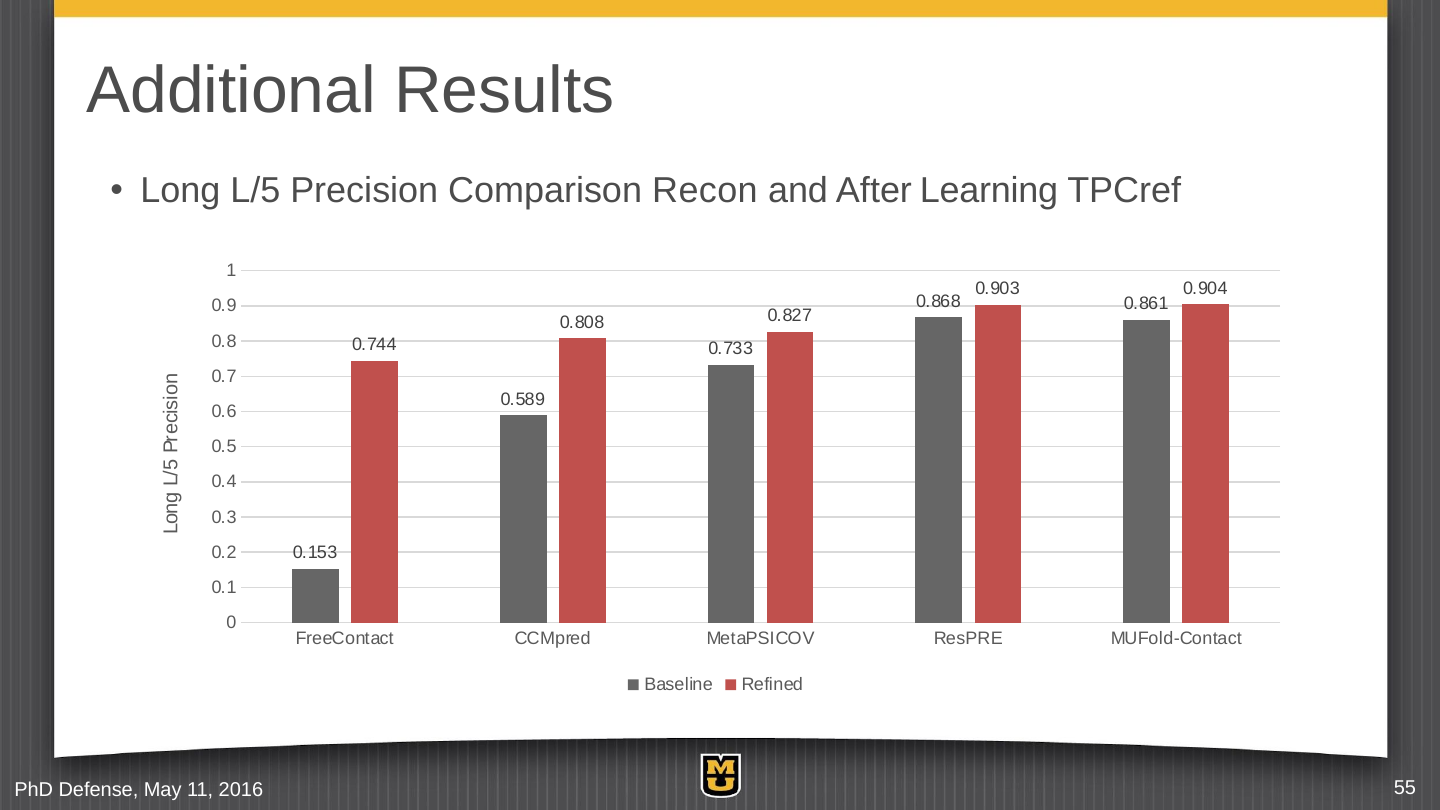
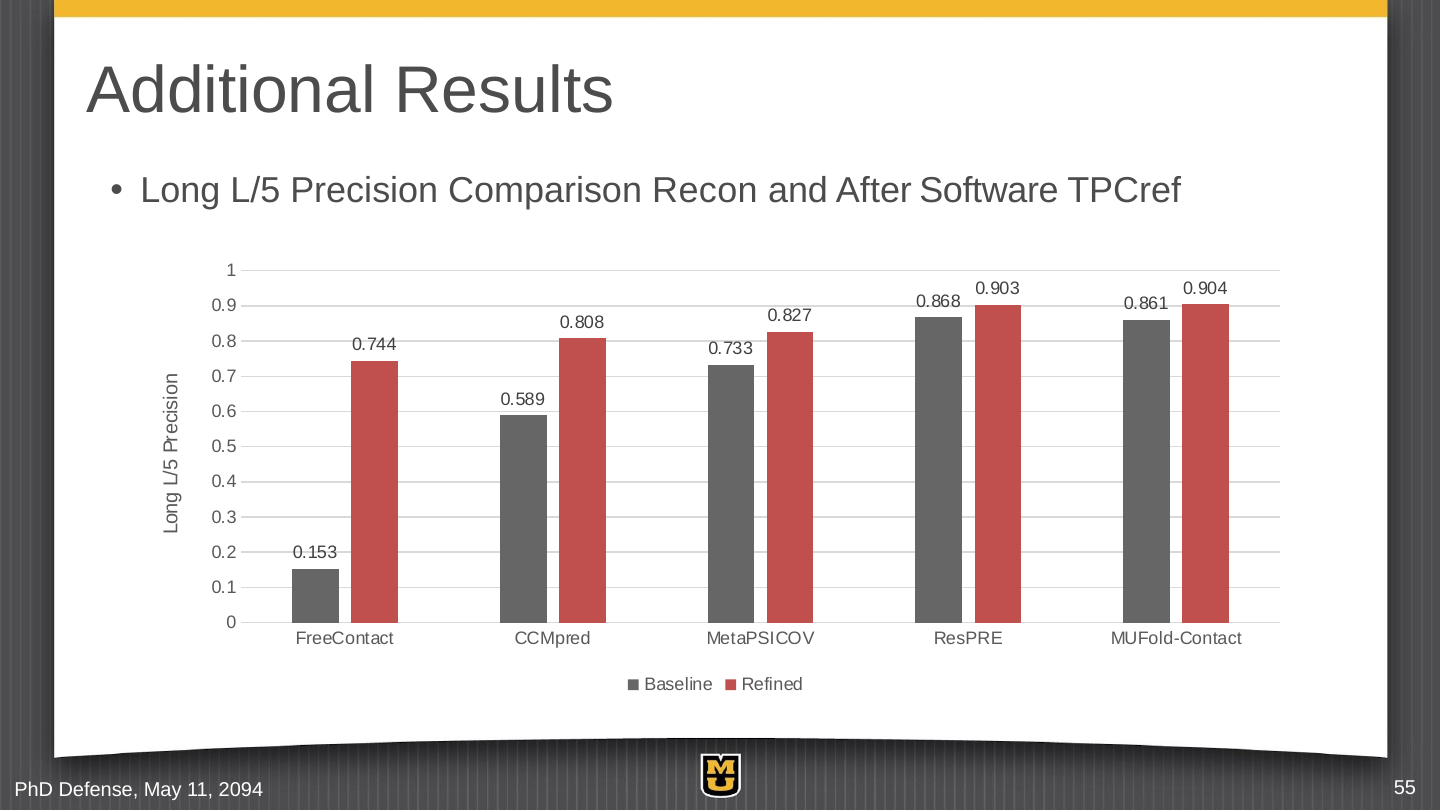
Learning: Learning -> Software (989, 191)
2016: 2016 -> 2094 (241, 790)
